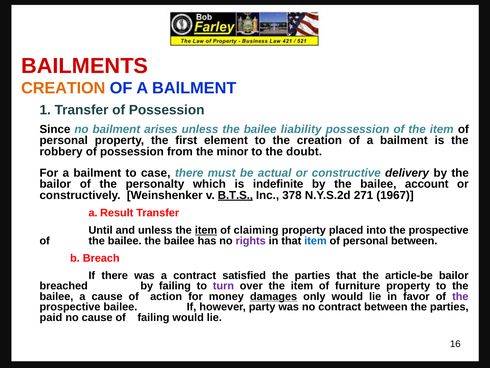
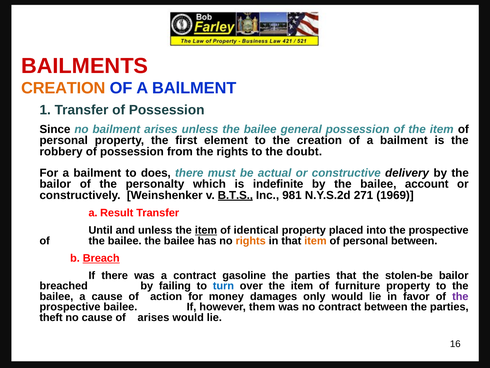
liability: liability -> general (301, 129)
the minor: minor -> rights (232, 151)
case: case -> does (156, 173)
378: 378 -> 981 (292, 195)
1967: 1967 -> 1969 (395, 195)
claiming: claiming -> identical (256, 230)
rights colour: purple -> orange (251, 240)
item colour: blue -> orange (315, 240)
Breach underline: none -> present (101, 258)
satisfied: satisfied -> gasoline (244, 275)
article-be: article-be -> stolen-be (409, 275)
turn colour: purple -> blue (223, 286)
damages underline: present -> none (274, 296)
party: party -> them (262, 307)
paid: paid -> theft (51, 317)
of failing: failing -> arises (153, 317)
